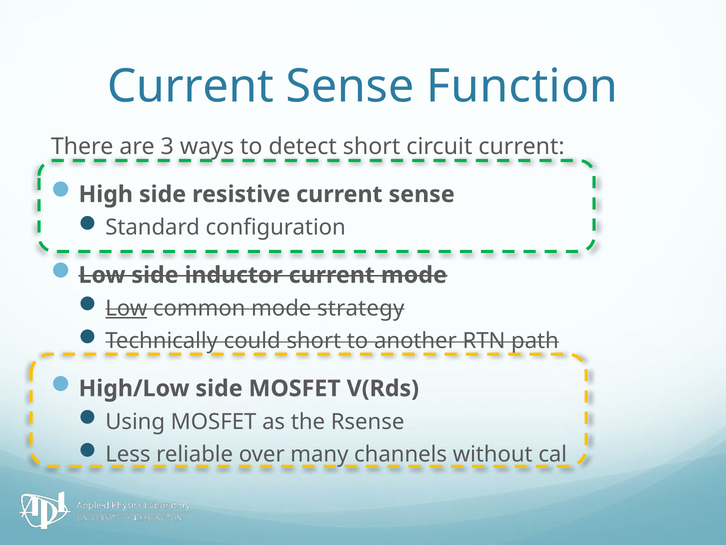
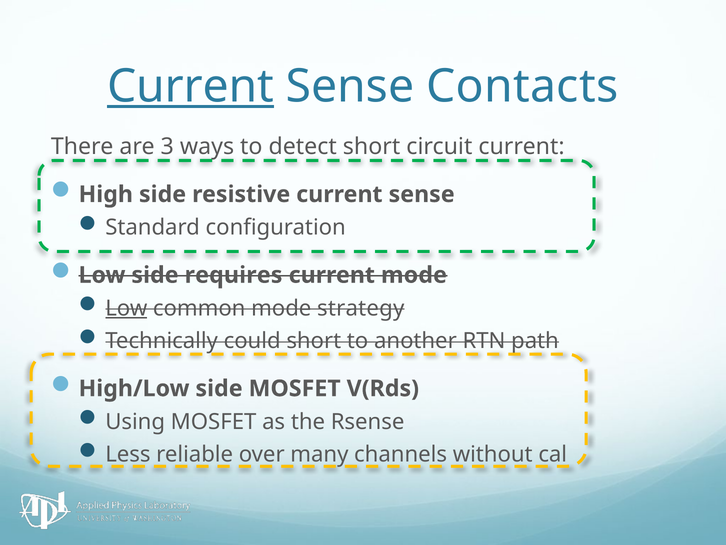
Current underline: none -> present (190, 86)
Function: Function -> Contacts (522, 86)
inductor: inductor -> requires (234, 275)
